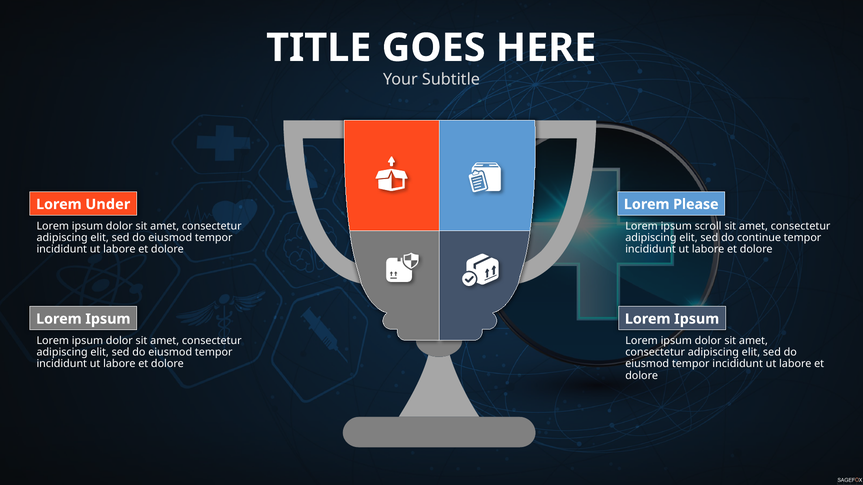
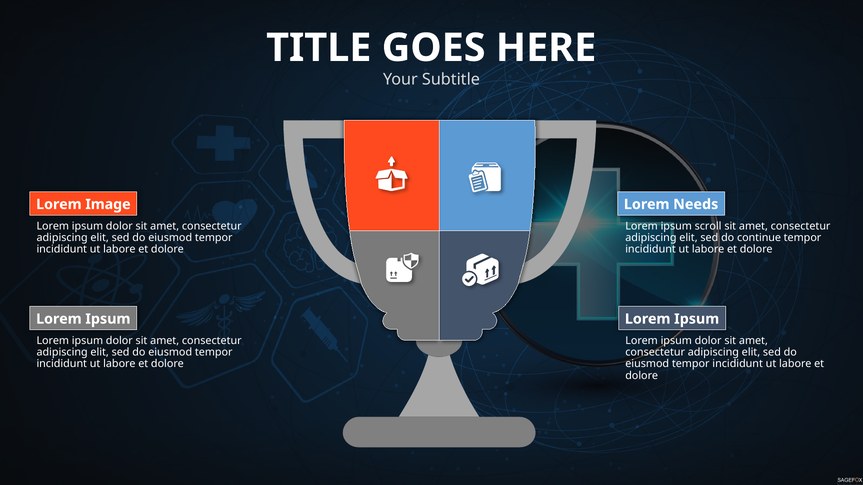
Under: Under -> Image (108, 205)
Please: Please -> Needs (696, 205)
